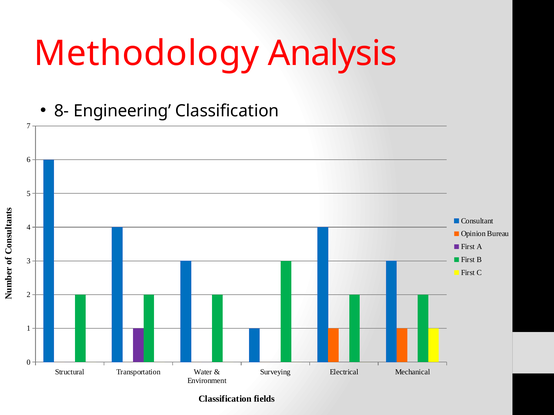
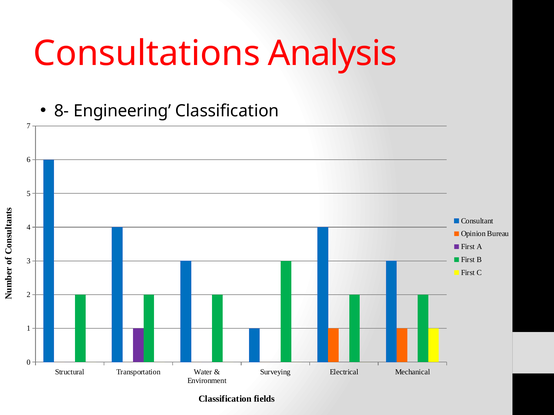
Methodology: Methodology -> Consultations (147, 54)
